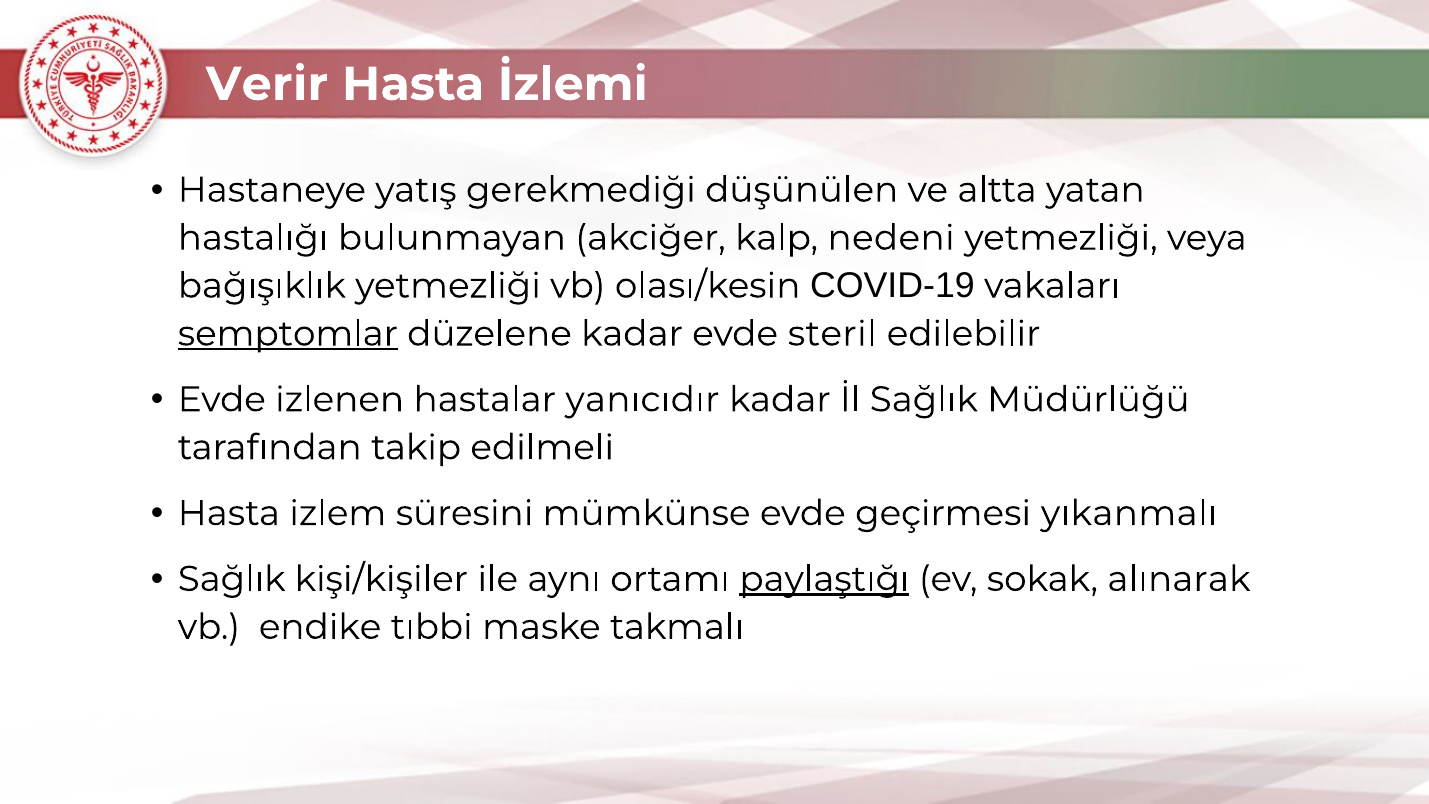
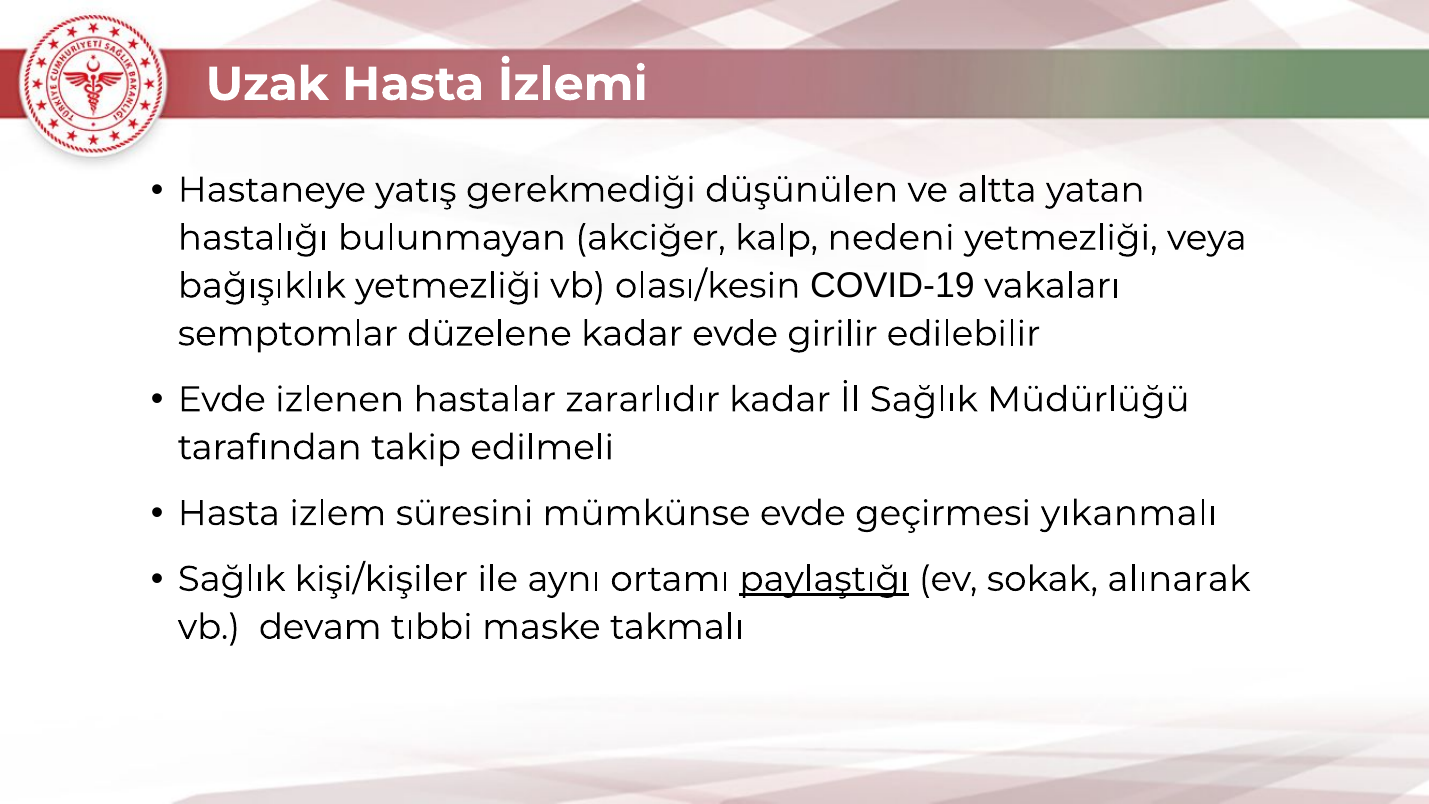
Verir: Verir -> Uzak (267, 84)
semptomlar underline: present -> none (288, 334)
steril: steril -> girilir (833, 334)
yanıcıdır: yanıcıdır -> zararlıdır (643, 399)
endike: endike -> devam (320, 627)
